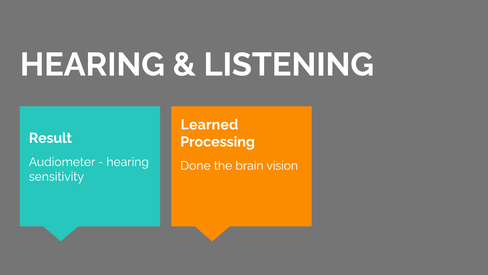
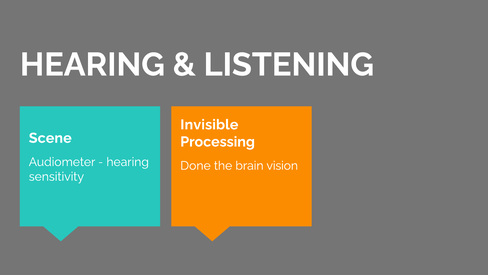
Learned: Learned -> Invisible (209, 124)
Result: Result -> Scene (50, 138)
